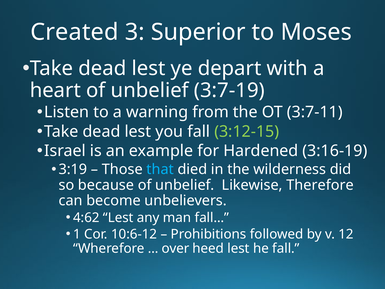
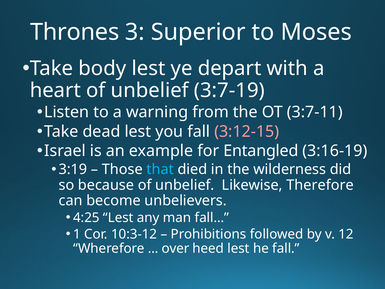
Created: Created -> Thrones (75, 32)
dead: dead -> body (102, 68)
3:12-15 colour: light green -> pink (247, 131)
Hardened: Hardened -> Entangled (261, 151)
4:62: 4:62 -> 4:25 (86, 217)
10:6-12: 10:6-12 -> 10:3-12 (134, 234)
